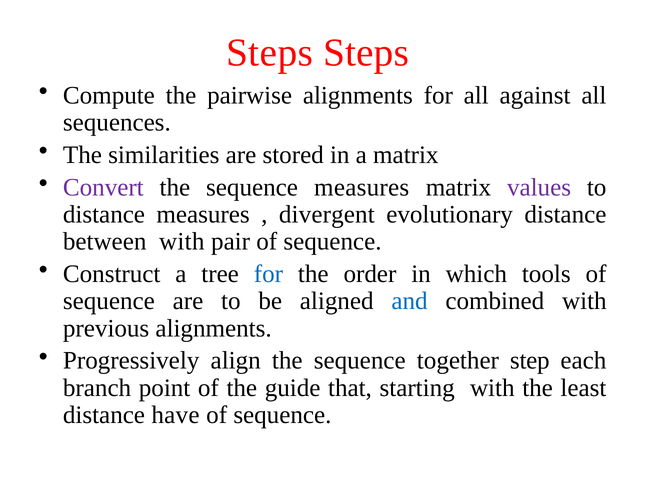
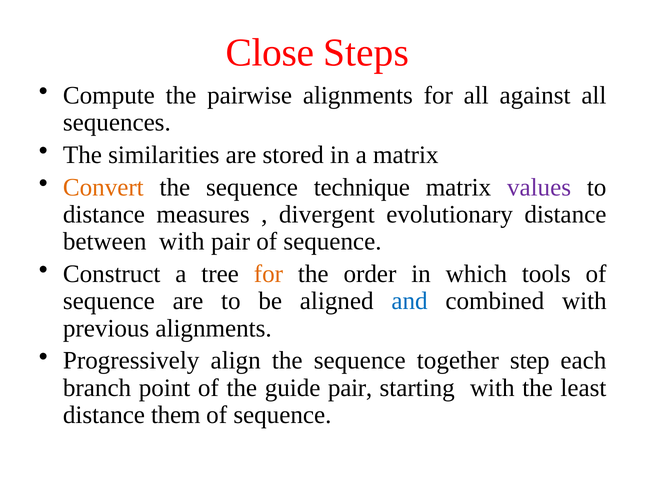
Steps: Steps -> Close (270, 53)
Convert colour: purple -> orange (103, 187)
sequence measures: measures -> technique (362, 187)
for colour: blue -> orange (268, 274)
guide that: that -> pair (350, 387)
have: have -> them (176, 415)
